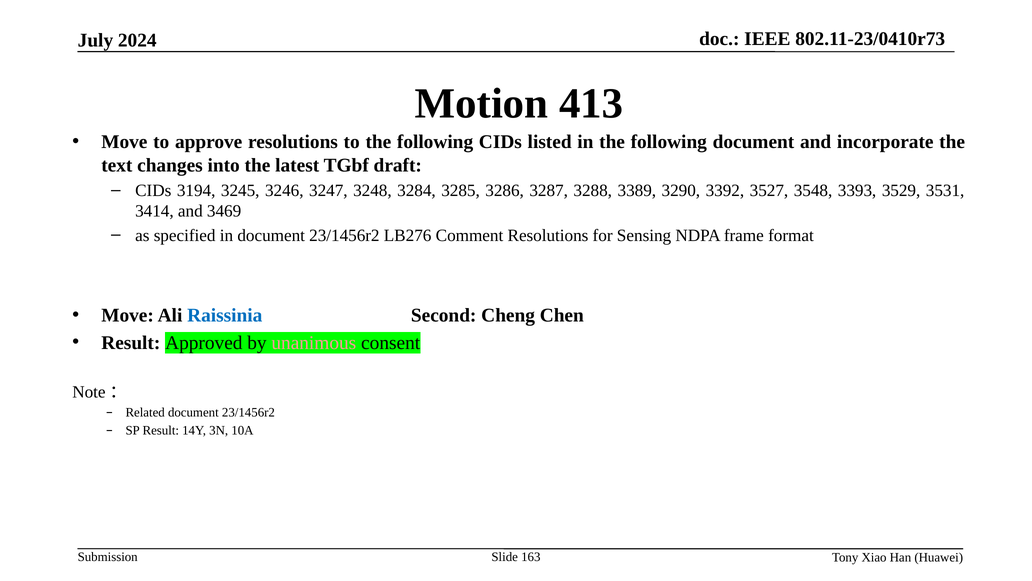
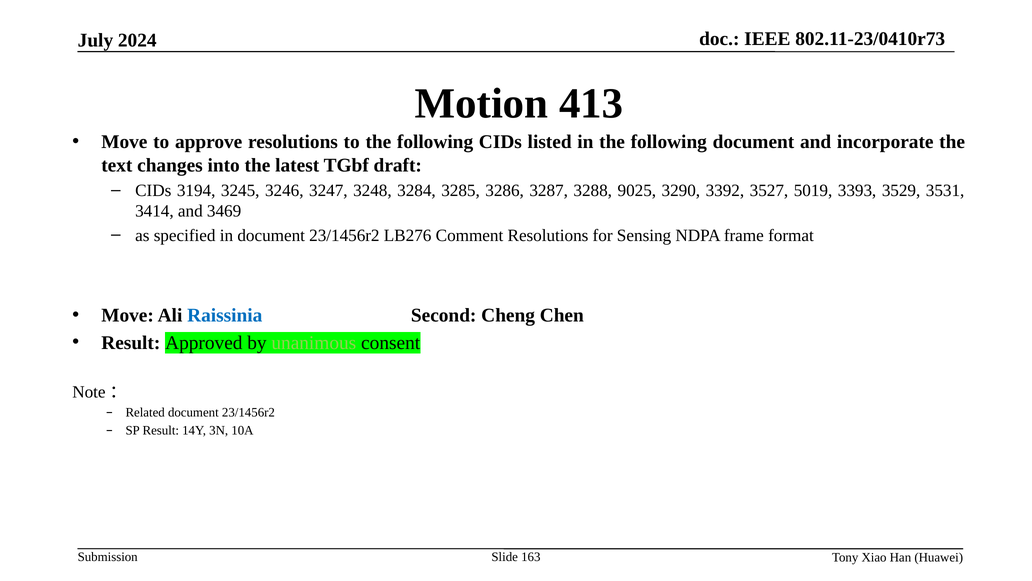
3389: 3389 -> 9025 (637, 190)
3548: 3548 -> 5019 (813, 190)
unanimous colour: pink -> light green (314, 342)
